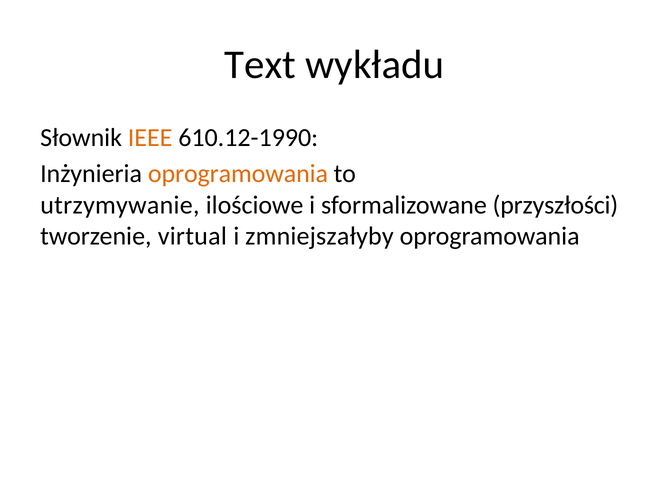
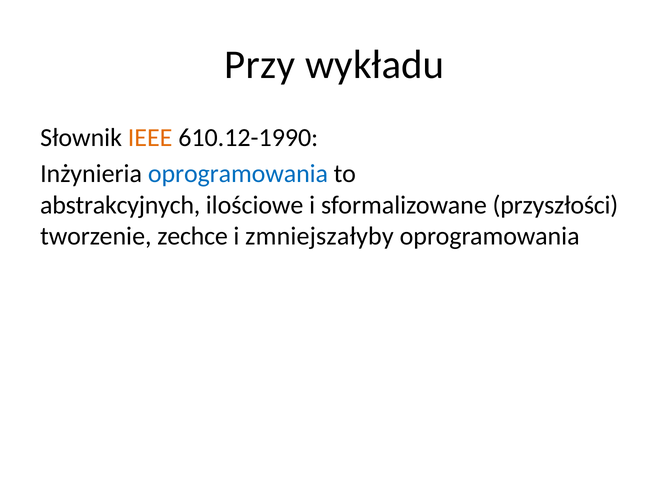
Text: Text -> Przy (260, 65)
oprogramowania colour: orange -> blue (238, 174)
utrzymywanie: utrzymywanie -> abstrakcyjnych (120, 205)
virtual: virtual -> zechce (193, 236)
